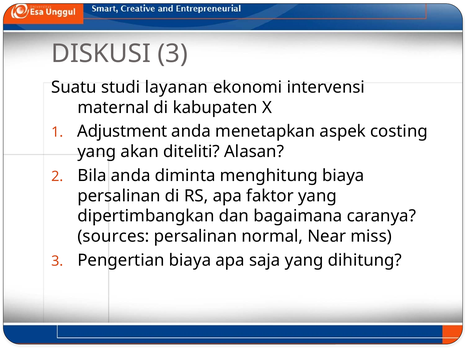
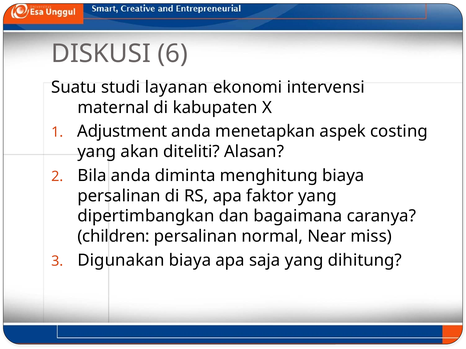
DISKUSI 3: 3 -> 6 (173, 54)
sources: sources -> children (114, 237)
Pengertian: Pengertian -> Digunakan (121, 261)
